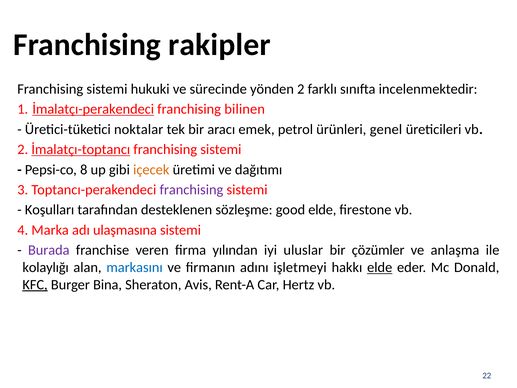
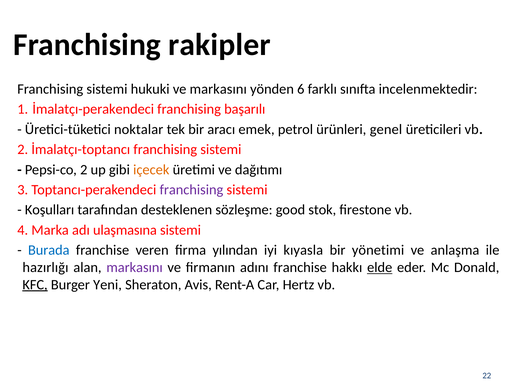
ve sürecinde: sürecinde -> markasını (218, 89)
yönden 2: 2 -> 6 (301, 89)
İmalatçı-perakendeci underline: present -> none (93, 109)
bilinen: bilinen -> başarılı (245, 109)
İmalatçı-toptancı underline: present -> none (81, 149)
Pepsi-co 8: 8 -> 2 (84, 169)
good elde: elde -> stok (322, 210)
Burada colour: purple -> blue (49, 250)
uluslar: uluslar -> kıyasla (303, 250)
çözümler: çözümler -> yönetimi (378, 250)
kolaylığı: kolaylığı -> hazırlığı (45, 267)
markasını colour: blue -> purple (135, 267)
adını işletmeyi: işletmeyi -> franchise (300, 267)
Bina: Bina -> Yeni (107, 285)
